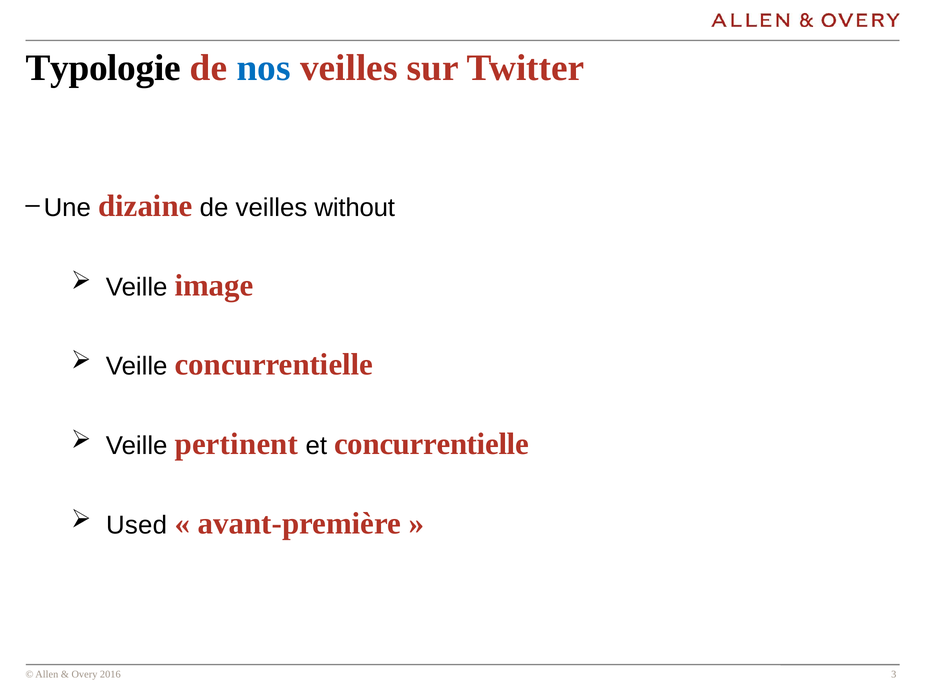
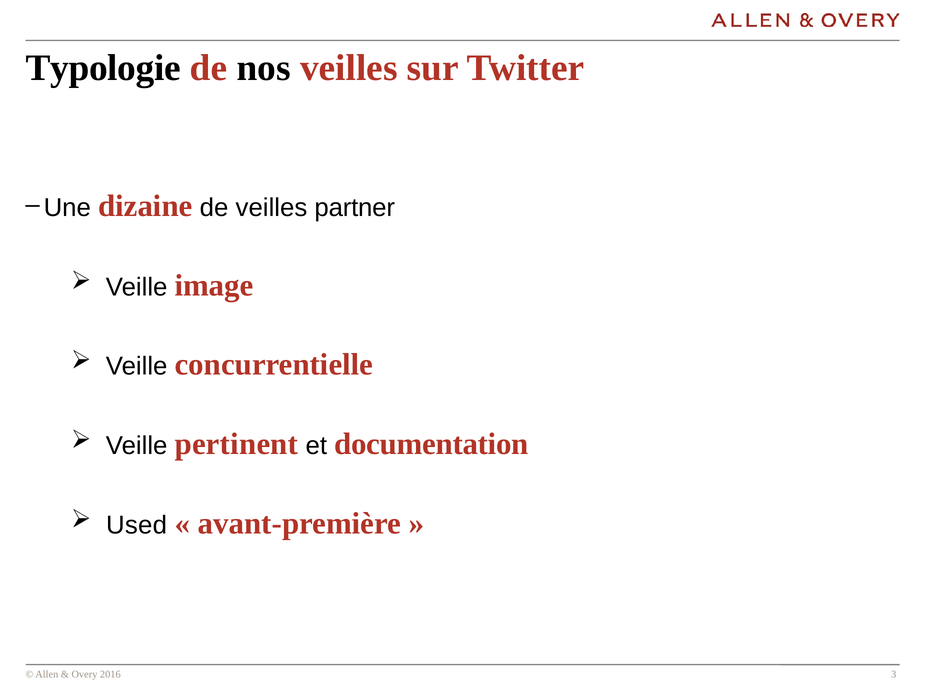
nos colour: blue -> black (264, 68)
without: without -> partner (355, 208)
et concurrentielle: concurrentielle -> documentation (431, 444)
